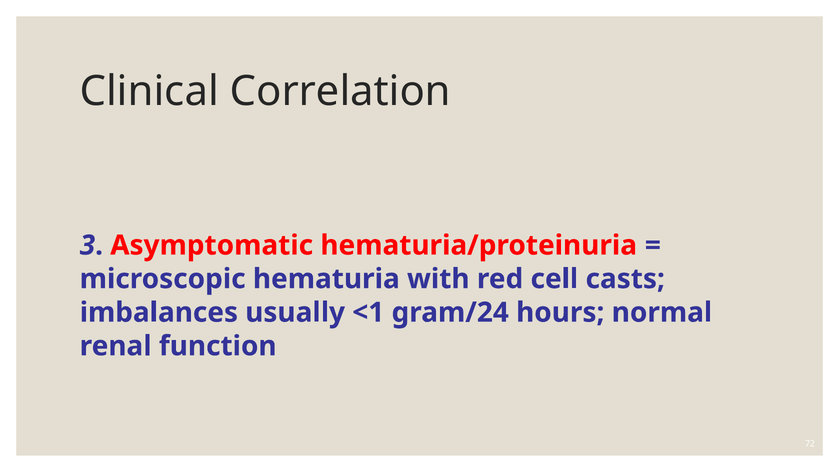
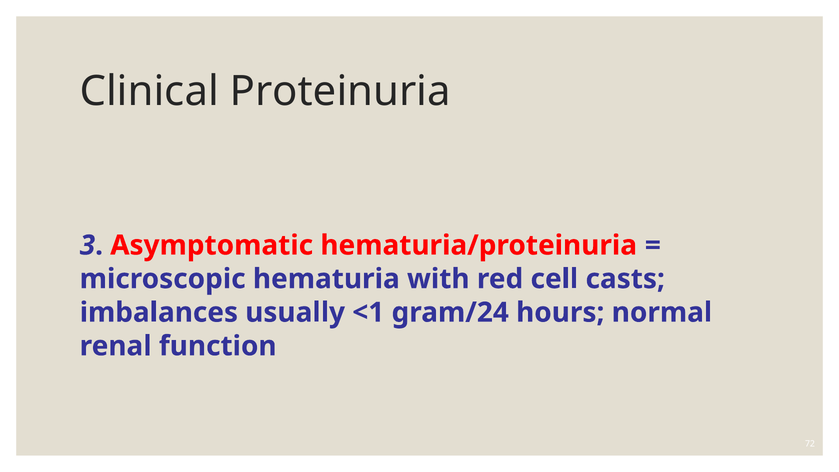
Correlation: Correlation -> Proteinuria (340, 91)
